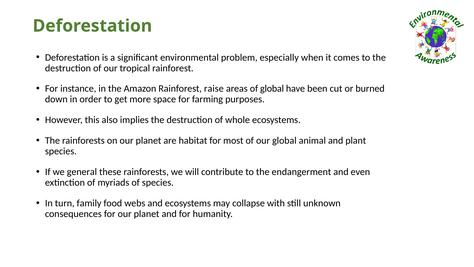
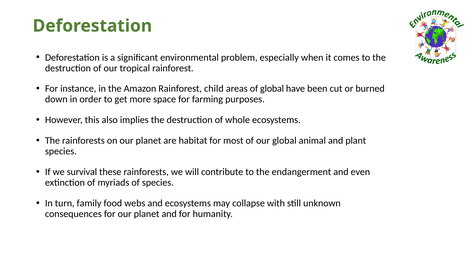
raise: raise -> child (214, 89)
general: general -> survival (82, 172)
